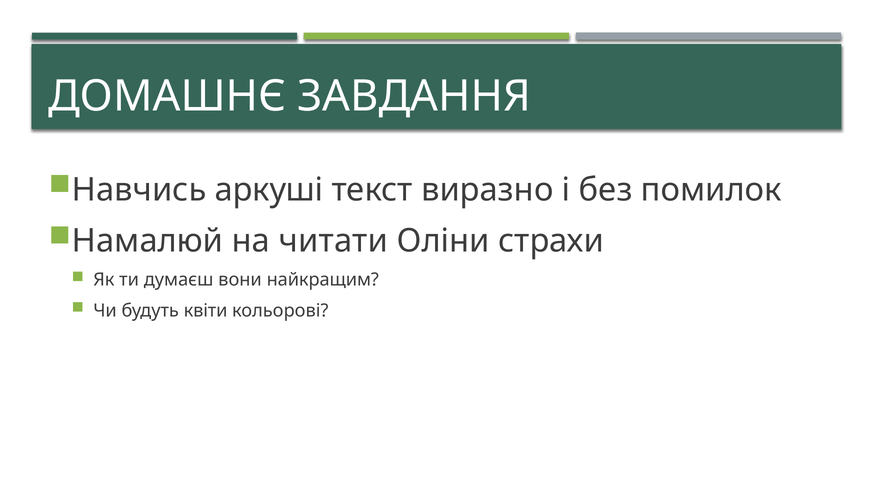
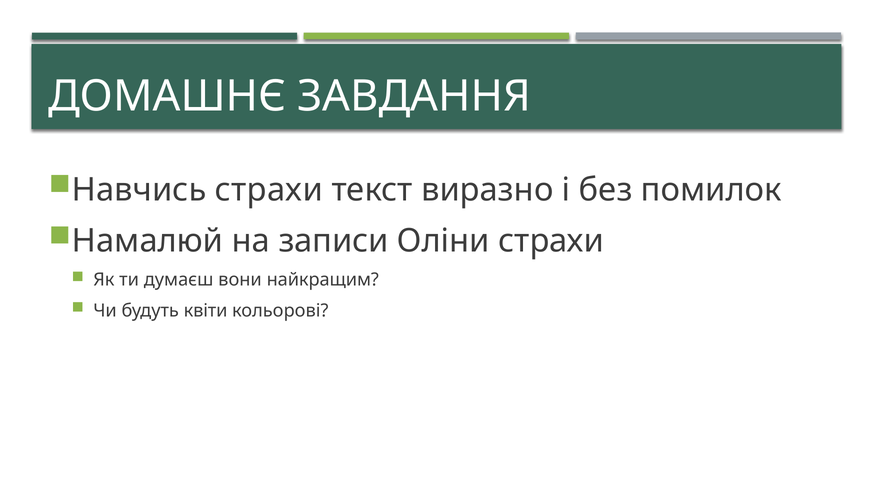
Навчись аркуші: аркуші -> страхи (269, 190)
читати: читати -> записи (334, 241)
